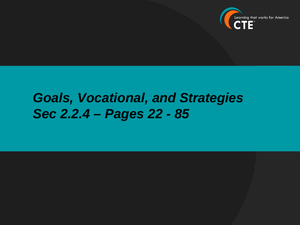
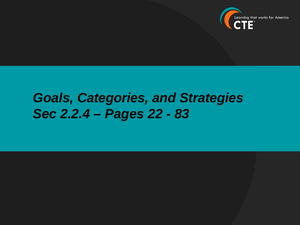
Vocational: Vocational -> Categories (113, 98)
85: 85 -> 83 (182, 114)
